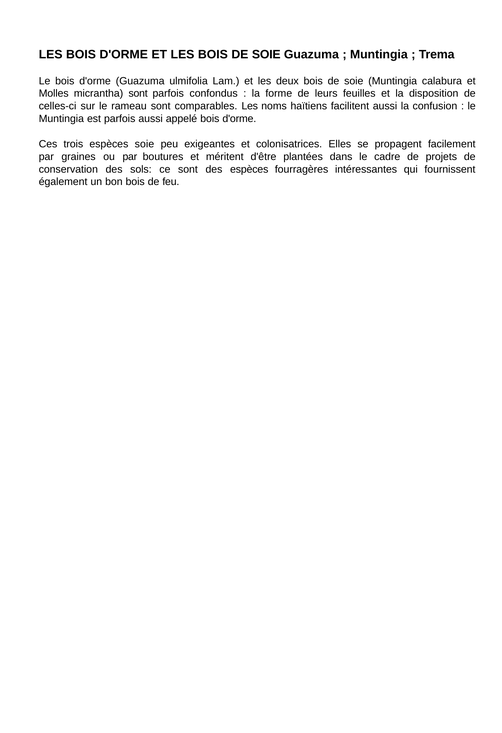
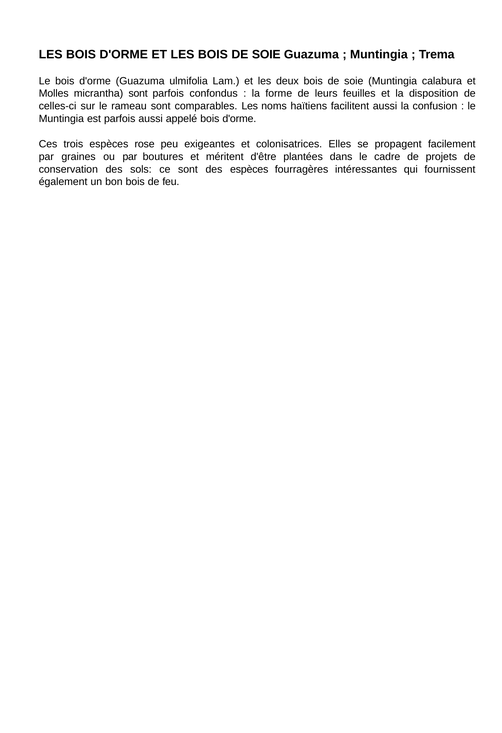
espèces soie: soie -> rose (145, 144)
